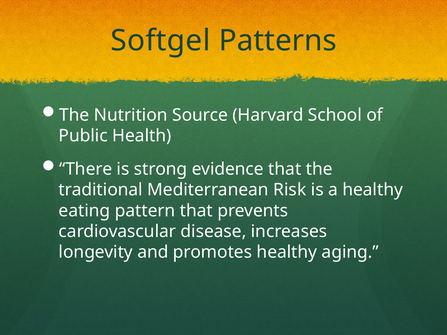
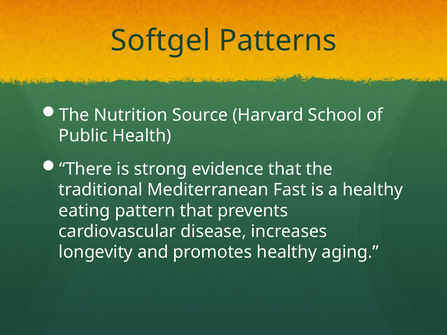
Risk: Risk -> Fast (290, 190)
